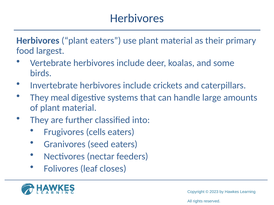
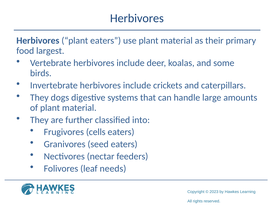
meal: meal -> dogs (60, 98)
closes: closes -> needs (113, 169)
